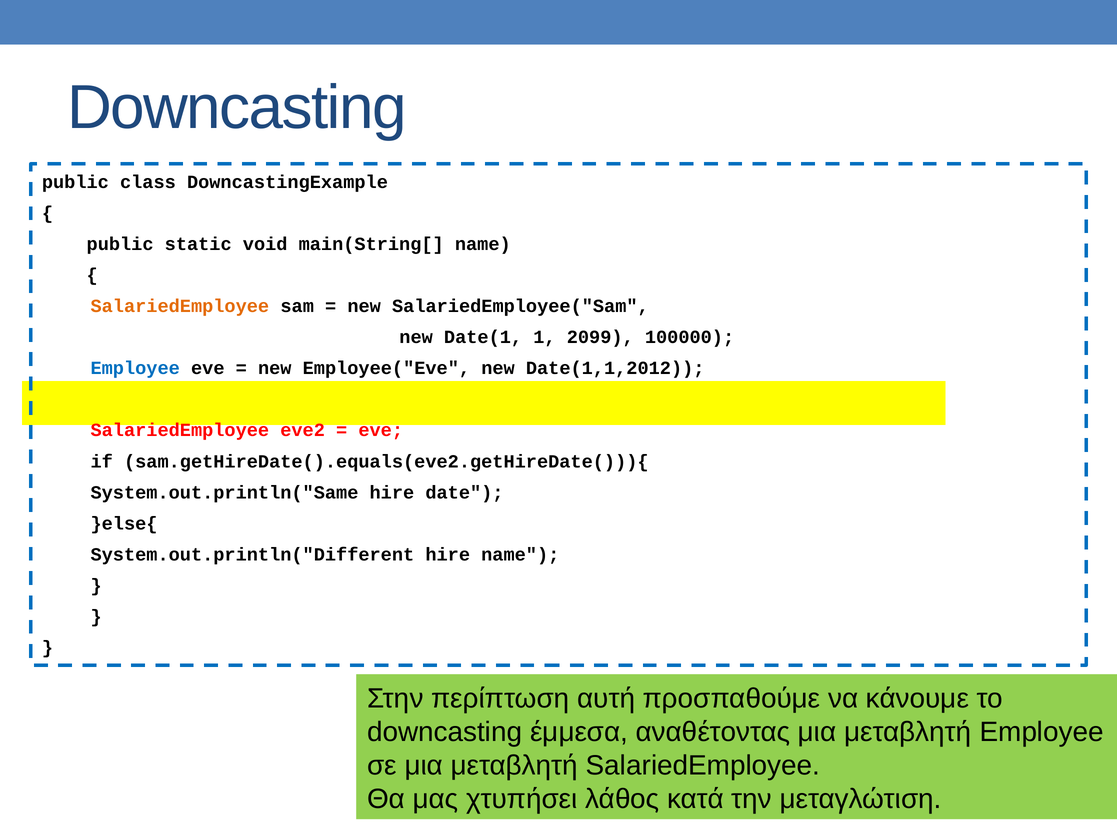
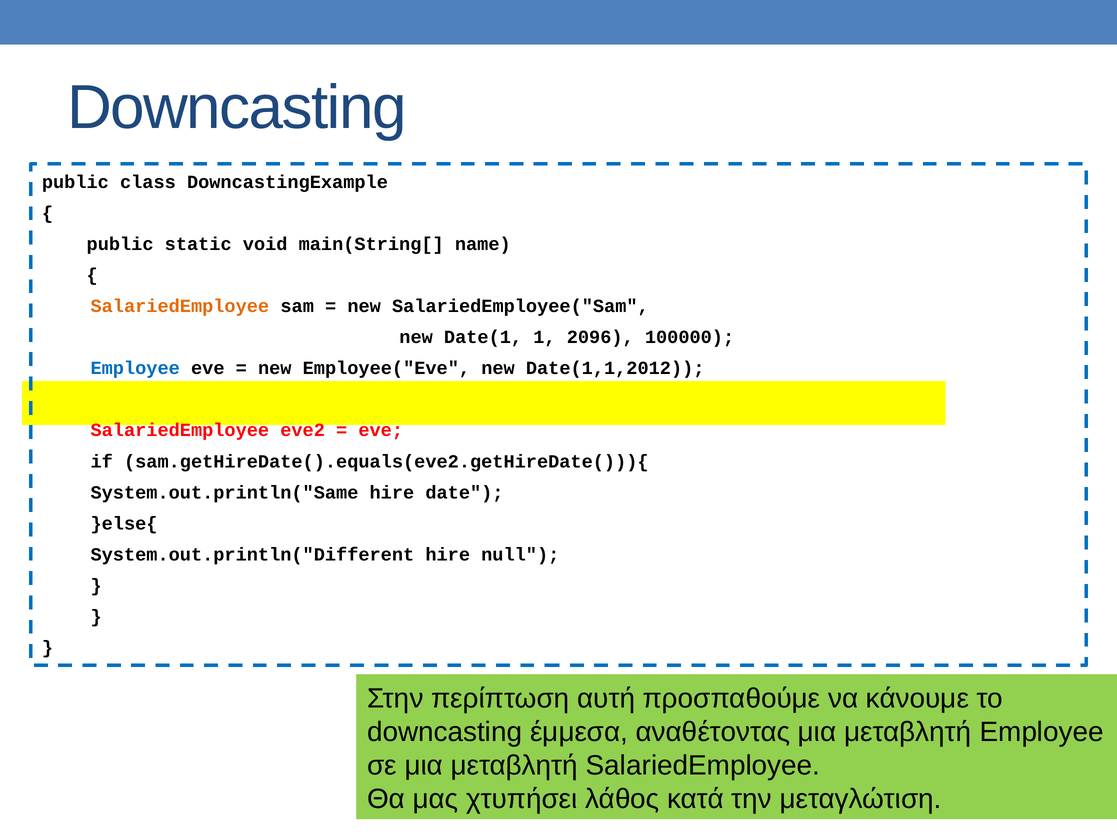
2099: 2099 -> 2096 (600, 337)
hire name: name -> null (520, 554)
